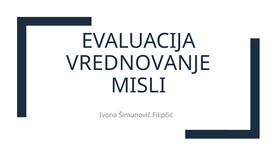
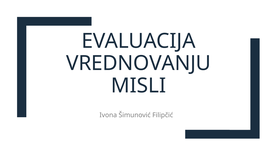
VREDNOVANJE: VREDNOVANJE -> VREDNOVANJU (139, 63)
